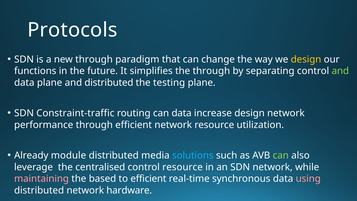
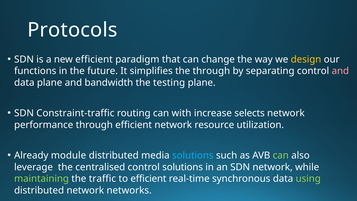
new through: through -> efficient (94, 59)
and colour: light green -> pink (340, 71)
and distributed: distributed -> bandwidth (109, 83)
can data: data -> with (181, 113)
increase design: design -> selects (250, 113)
control resource: resource -> solutions (183, 167)
maintaining colour: pink -> light green (42, 179)
based: based -> traffic (102, 179)
using colour: pink -> light green (308, 179)
hardware: hardware -> networks (129, 190)
